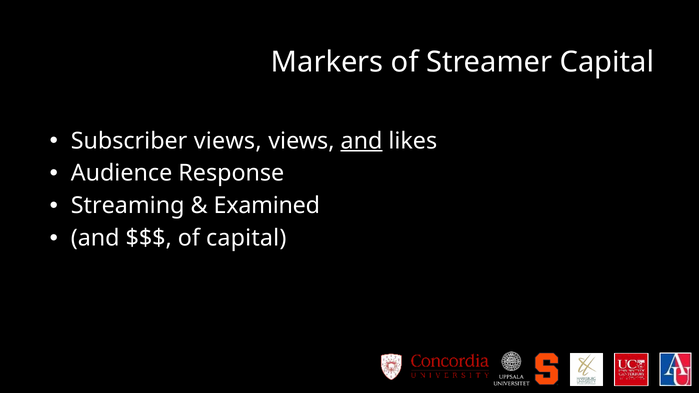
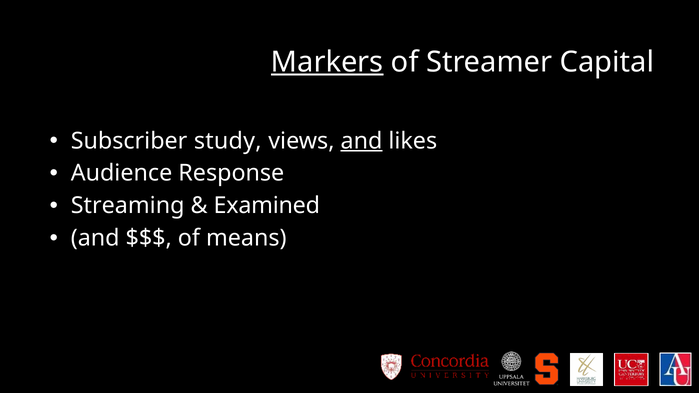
Markers underline: none -> present (327, 62)
Subscriber views: views -> study (228, 141)
of capital: capital -> means (246, 238)
